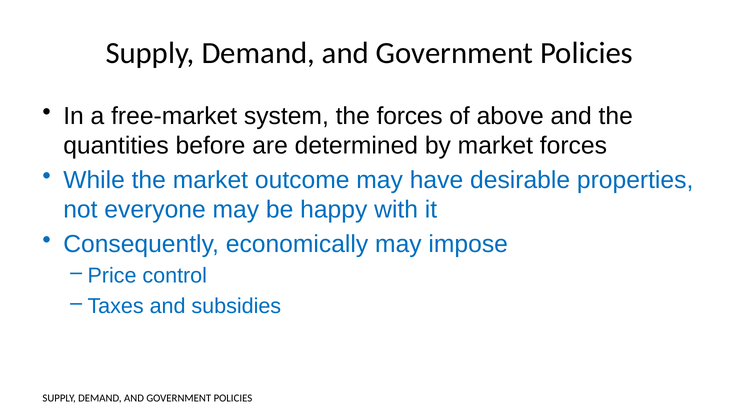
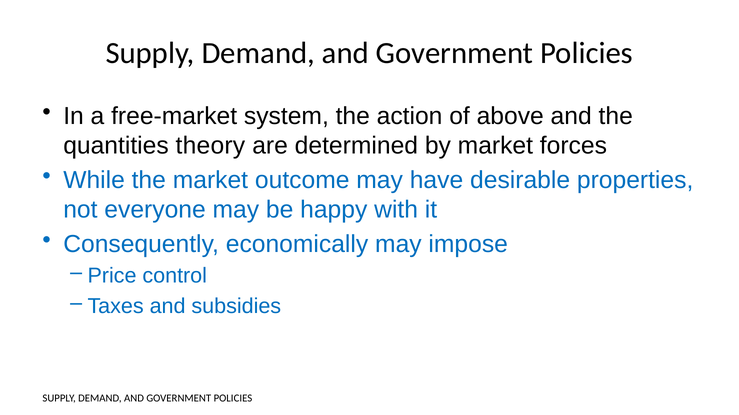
the forces: forces -> action (410, 116)
before: before -> theory (210, 146)
